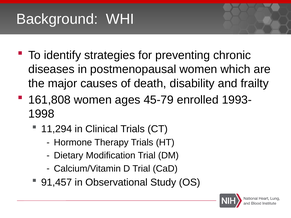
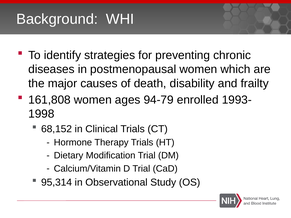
45-79: 45-79 -> 94-79 (159, 100)
11,294: 11,294 -> 68,152 (57, 129)
91,457: 91,457 -> 95,314 (57, 183)
